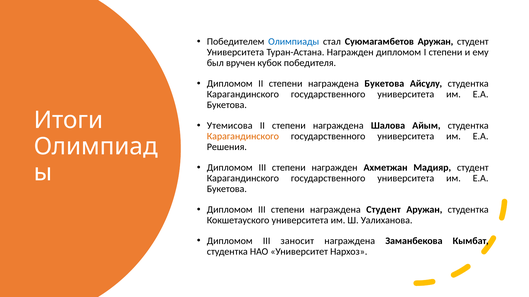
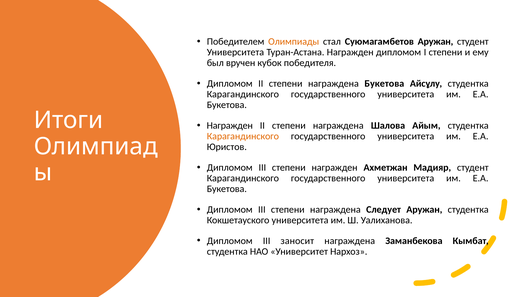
Олимпиады colour: blue -> orange (294, 42)
Утемисова: Утемисова -> Награжден (230, 126)
Решения: Решения -> Юристов (227, 147)
награждена Студент: Студент -> Следует (384, 210)
